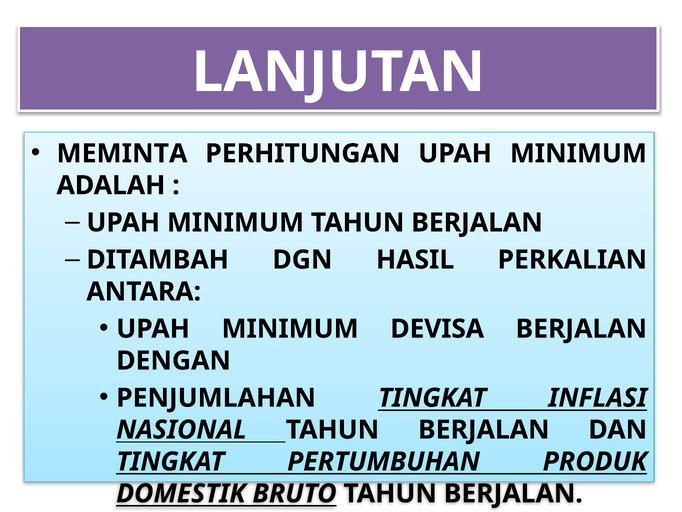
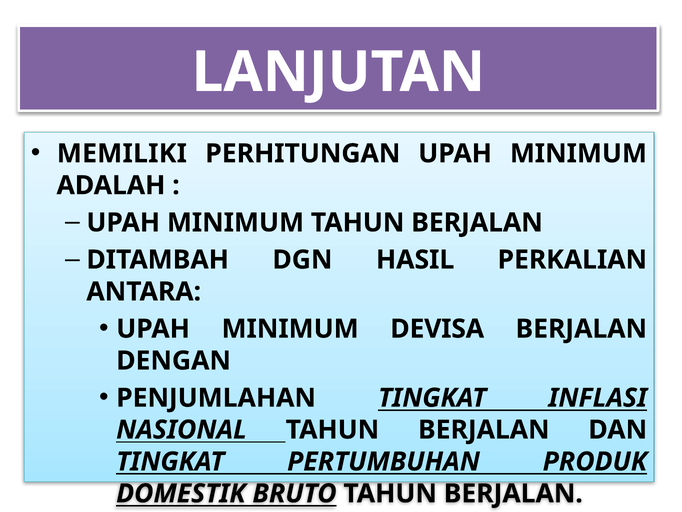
MEMINTA: MEMINTA -> MEMILIKI (122, 153)
